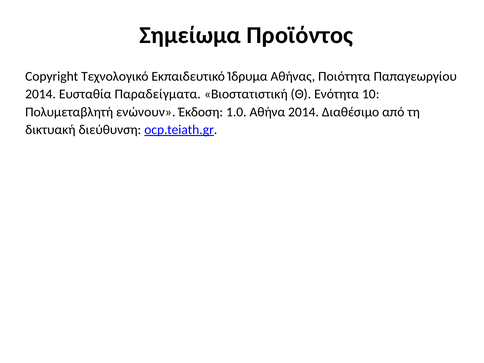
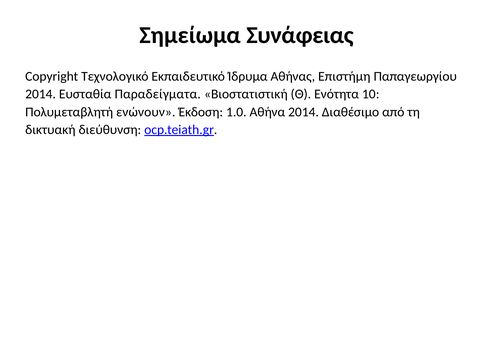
Προϊόντος: Προϊόντος -> Συνάφειας (300, 35)
Ποιότητα: Ποιότητα -> Επιστήμη (344, 76)
